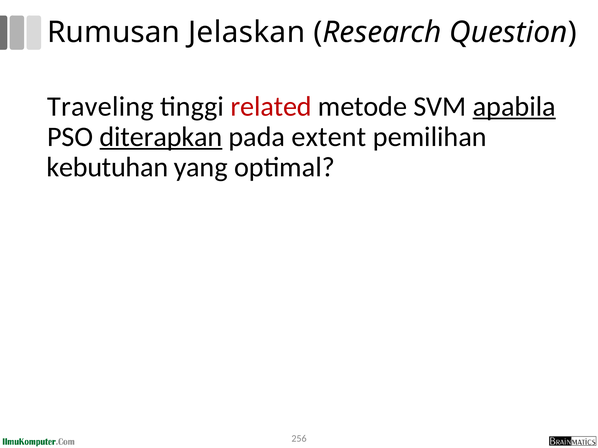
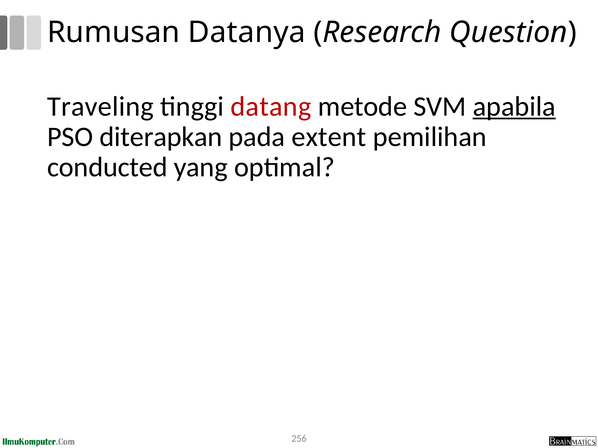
Jelaskan: Jelaskan -> Datanya (247, 32)
related: related -> datang (271, 107)
diterapkan underline: present -> none (161, 137)
kebutuhan: kebutuhan -> conducted (107, 167)
